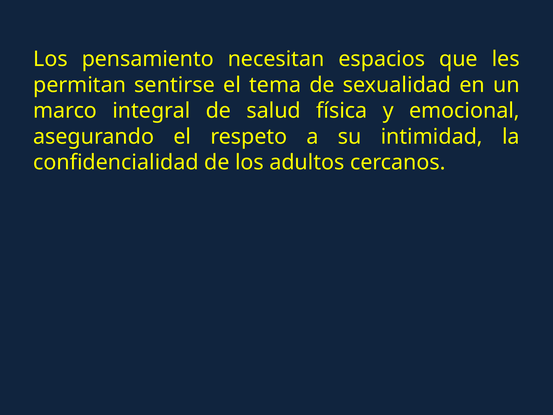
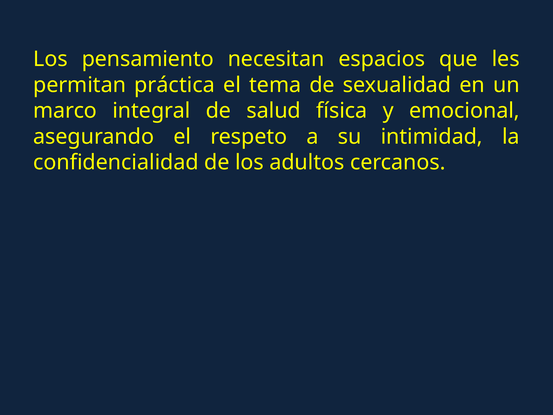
sentirse: sentirse -> práctica (175, 85)
